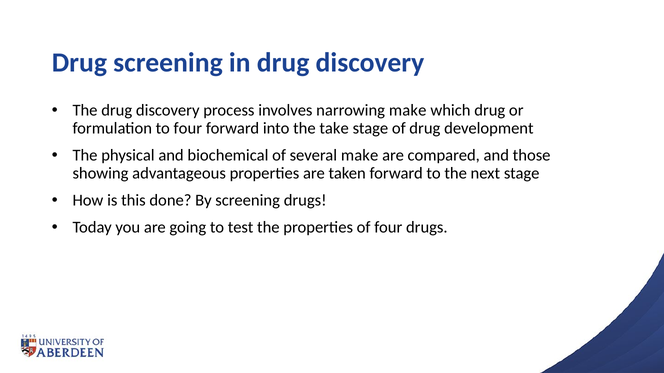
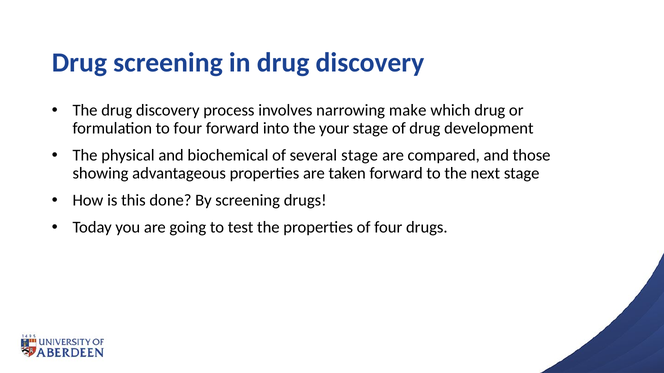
take: take -> your (334, 128)
several make: make -> stage (360, 155)
